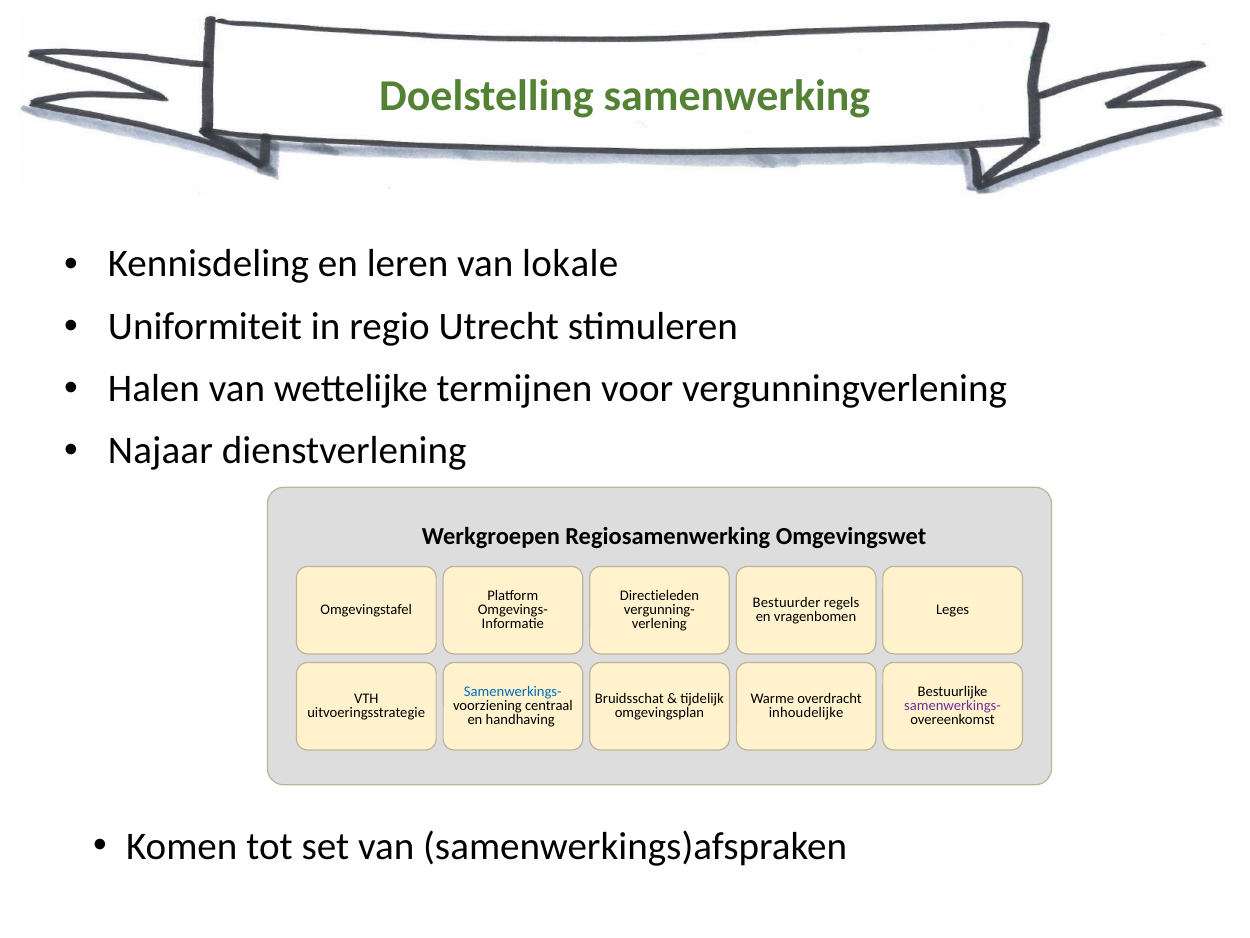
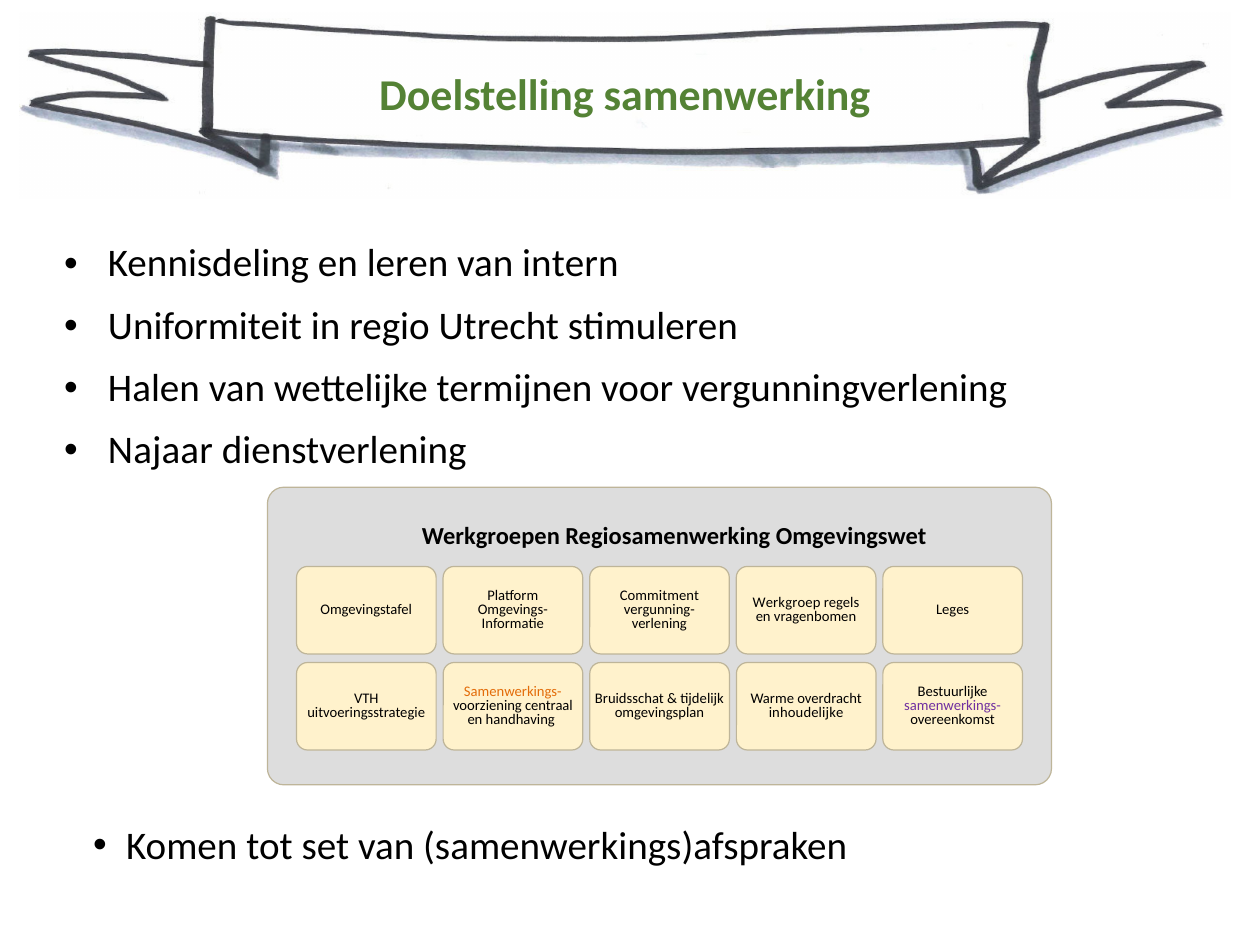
lokale: lokale -> intern (570, 264)
Directieleden: Directieleden -> Commitment (659, 595)
Bestuurder: Bestuurder -> Werkgroep (787, 602)
Samenwerkings- colour: blue -> orange (513, 691)
